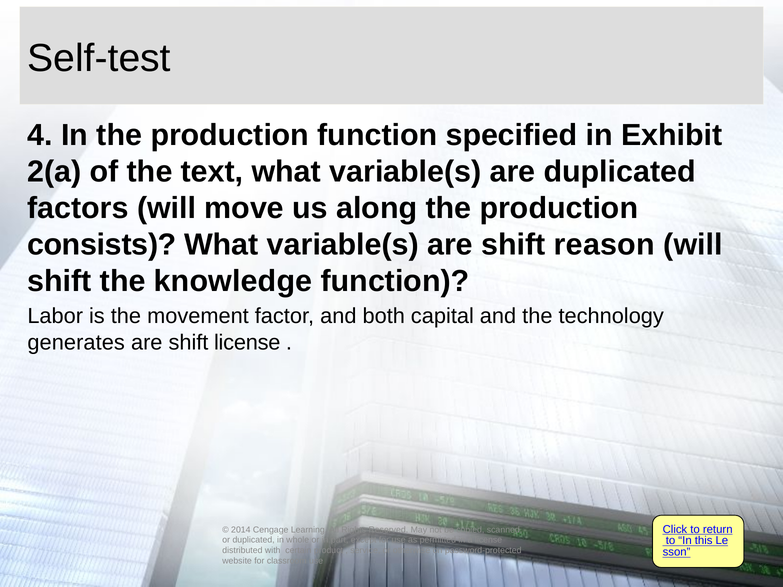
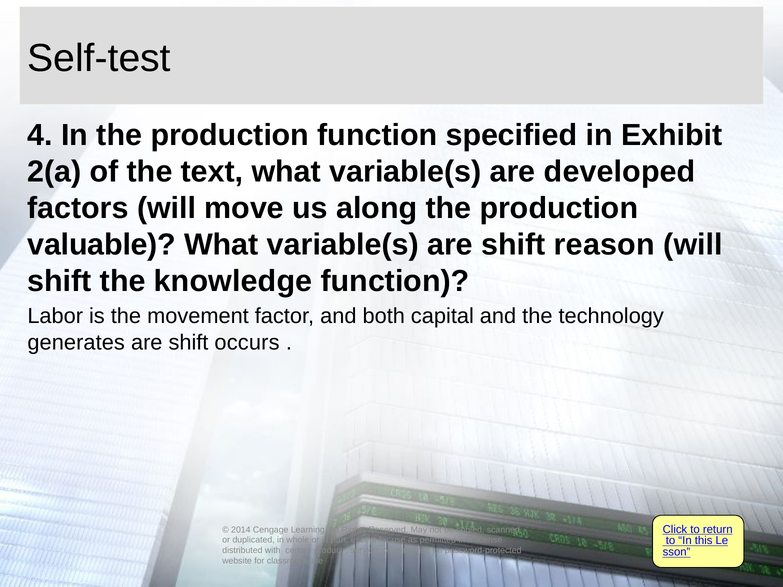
are duplicated: duplicated -> developed (620, 172)
consists: consists -> valuable (102, 245)
shift license: license -> occurs (247, 343)
